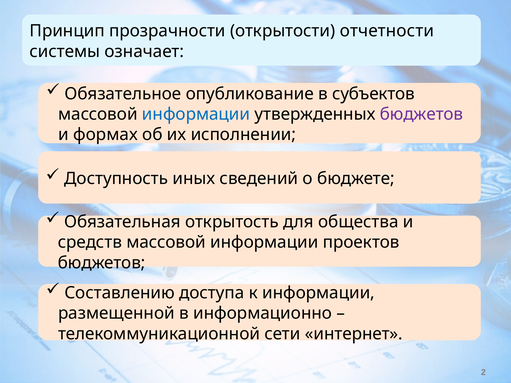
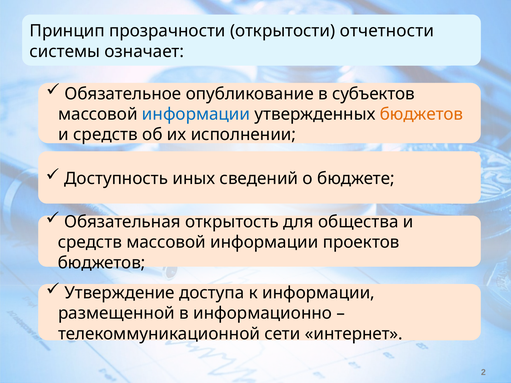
бюджетов colour: purple -> orange (421, 114)
формах: формах -> средств (106, 135)
Составлению: Составлению -> Утверждение (120, 293)
